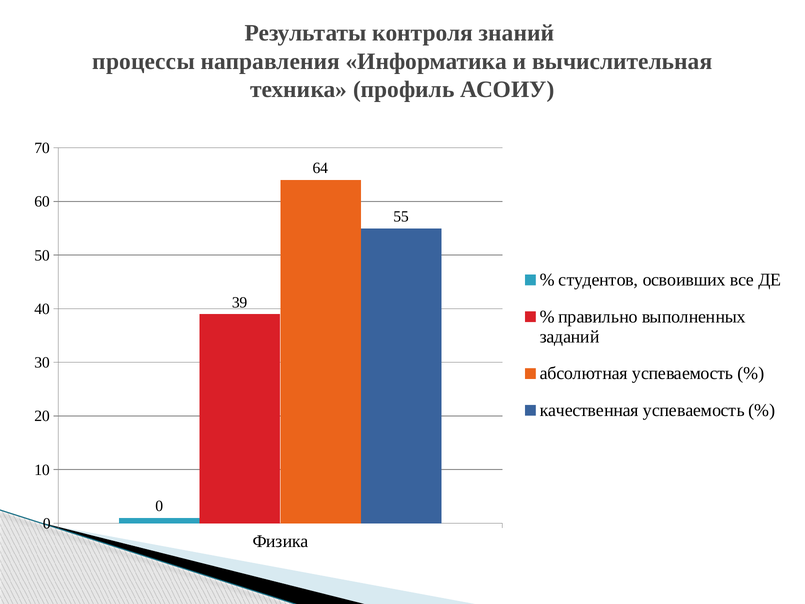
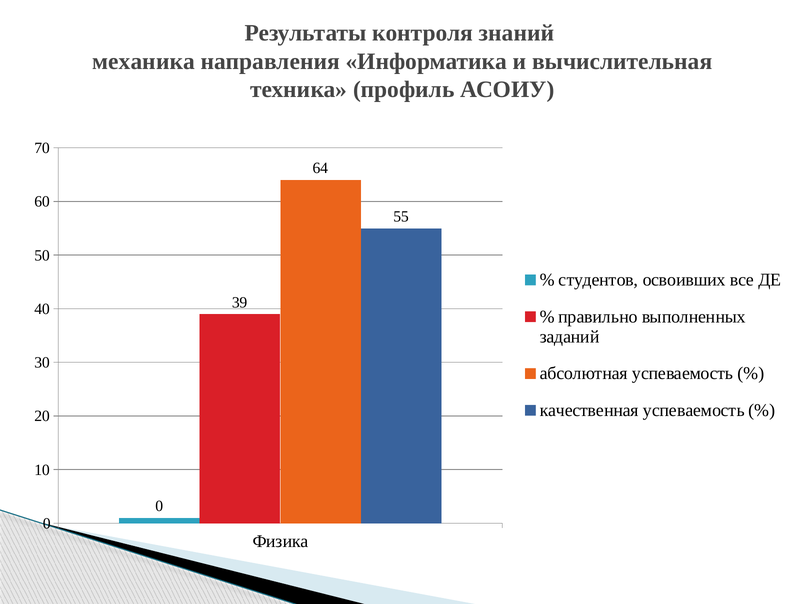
процессы: процессы -> механика (144, 61)
